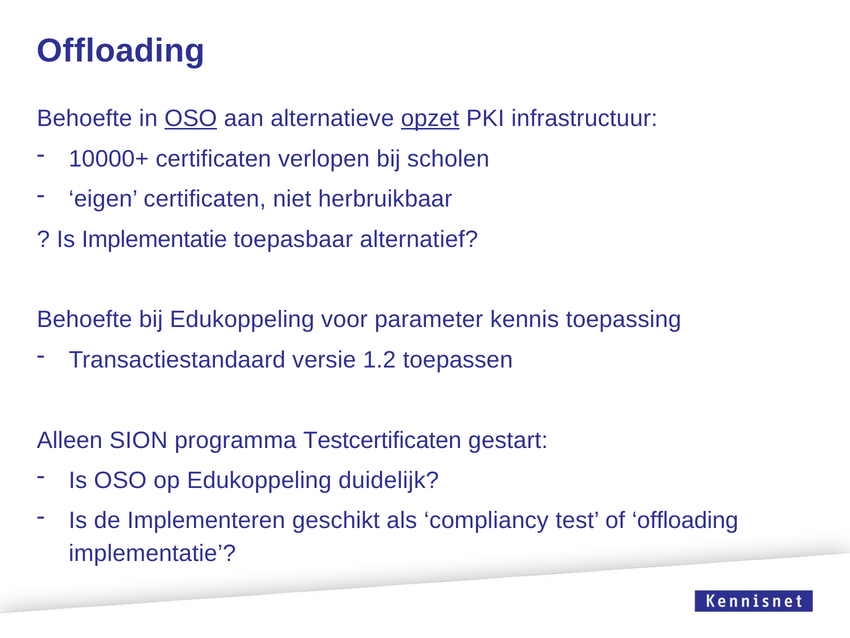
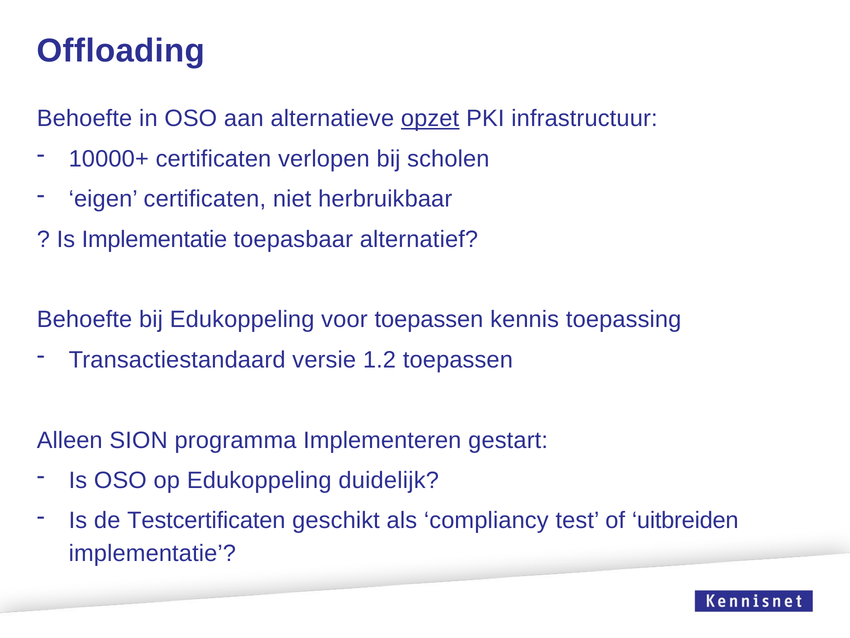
OSO underline: present -> none (191, 119)
voor parameter: parameter -> toepassen (429, 319)
Testcertificaten: Testcertificaten -> Implementeren (382, 440)
Implementeren: Implementeren -> Testcertificaten (206, 520)
of offloading: offloading -> uitbreiden (685, 520)
